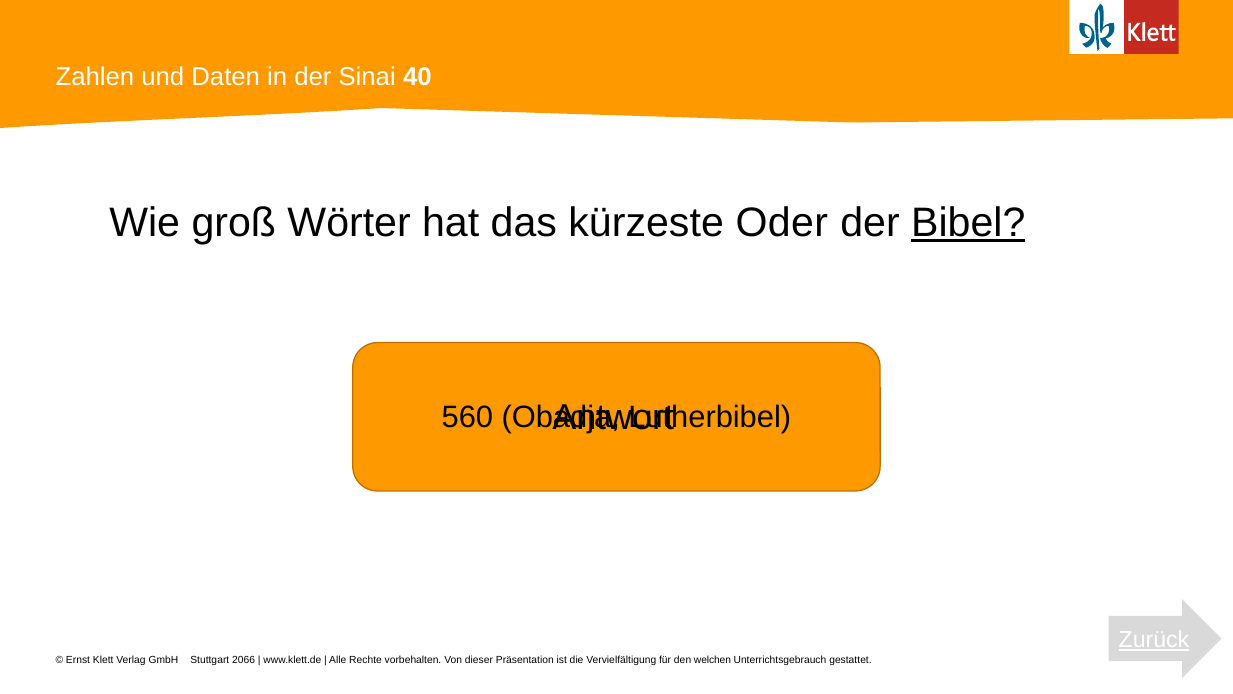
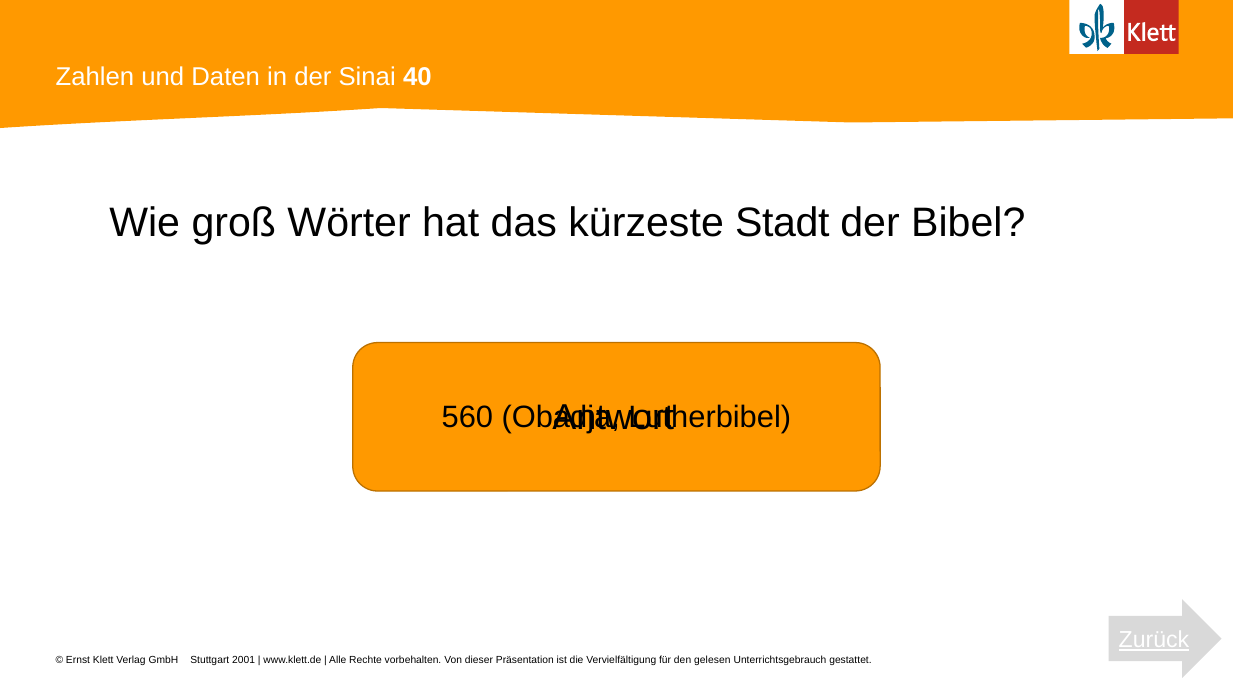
Oder: Oder -> Stadt (782, 223)
Bibel underline: present -> none (968, 223)
2066: 2066 -> 2001 (244, 660)
welchen: welchen -> gelesen (712, 660)
